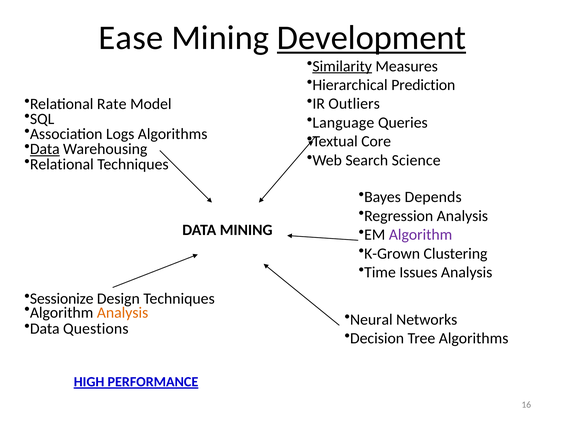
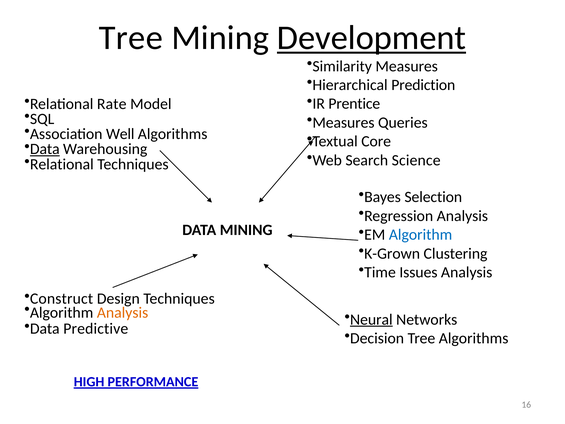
Ease: Ease -> Tree (131, 38)
Similarity underline: present -> none (342, 66)
Outliers: Outliers -> Prentice (354, 104)
Language: Language -> Measures (343, 123)
Logs: Logs -> Well (120, 134)
Depends: Depends -> Selection (433, 197)
Algorithm colour: purple -> blue (421, 235)
Sessionize: Sessionize -> Construct (62, 298)
Neural underline: none -> present (371, 319)
Questions: Questions -> Predictive (96, 329)
